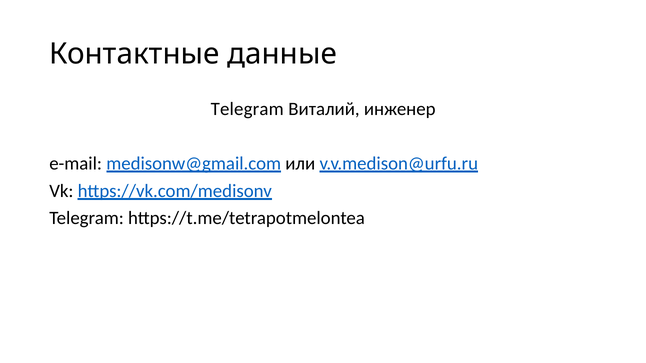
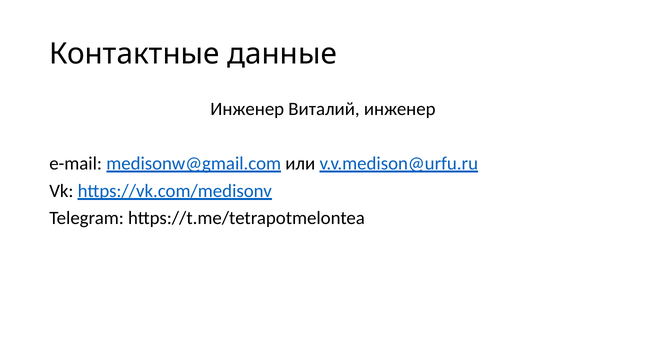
Telegram: Telegram -> Инженер (247, 109)
